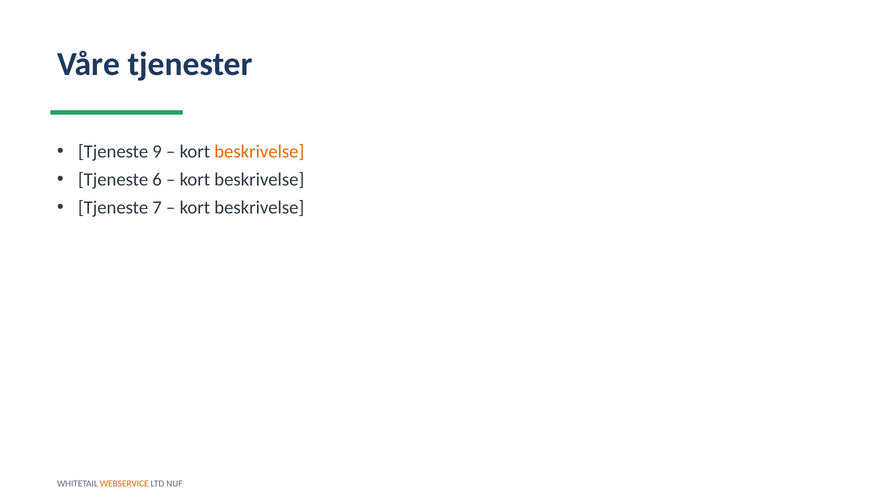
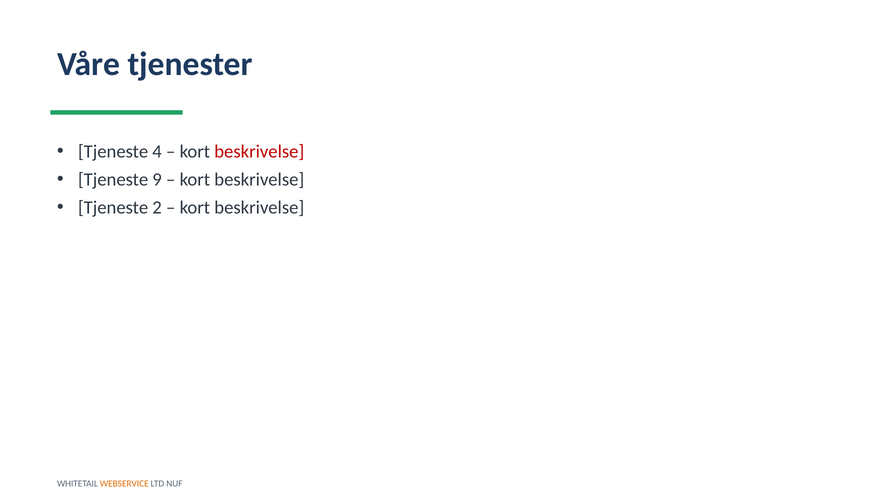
9: 9 -> 4 (157, 152)
beskrivelse colour: orange -> red (259, 152)
6: 6 -> 9 (157, 180)
7: 7 -> 2 (157, 208)
